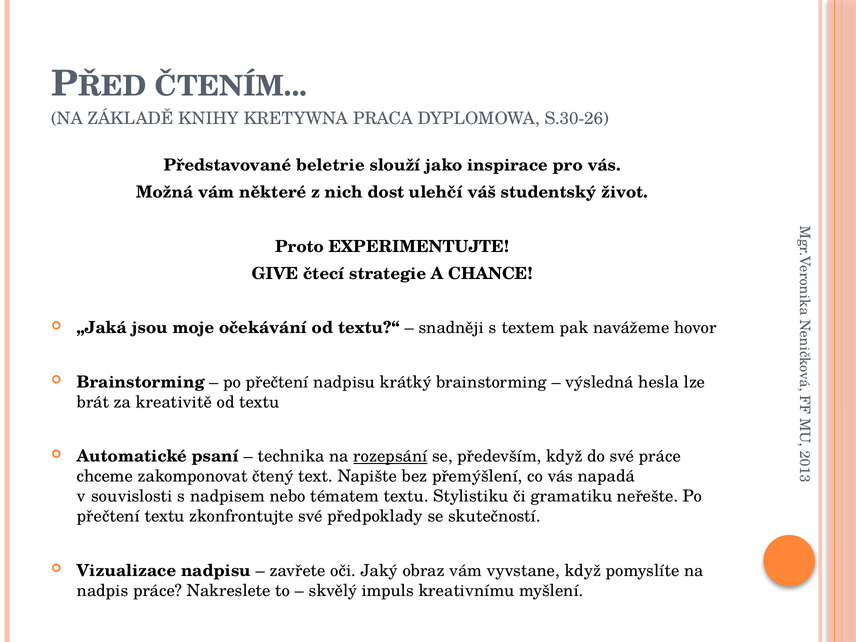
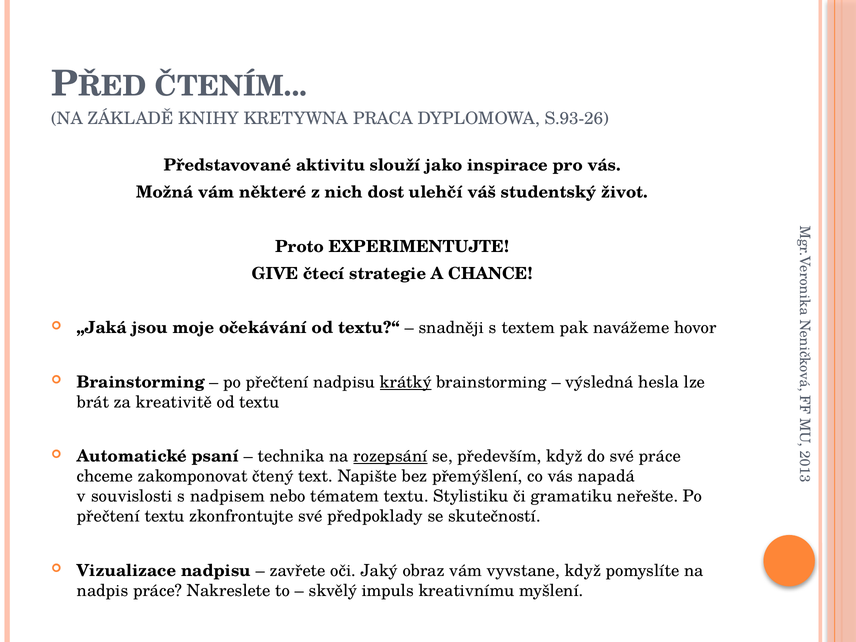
S.30-26: S.30-26 -> S.93-26 (577, 119)
beletrie: beletrie -> aktivitu (330, 165)
krátký underline: none -> present (406, 382)
